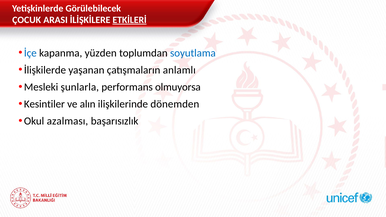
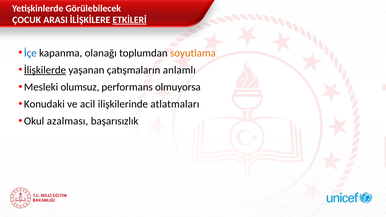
yüzden: yüzden -> olanağı (101, 53)
soyutlama colour: blue -> orange (193, 53)
İlişkilerde underline: none -> present (45, 70)
şunlarla: şunlarla -> olumsuz (80, 87)
Kesintiler: Kesintiler -> Konudaki (44, 104)
alın: alın -> acil (88, 104)
dönemden: dönemden -> atlatmaları (175, 104)
